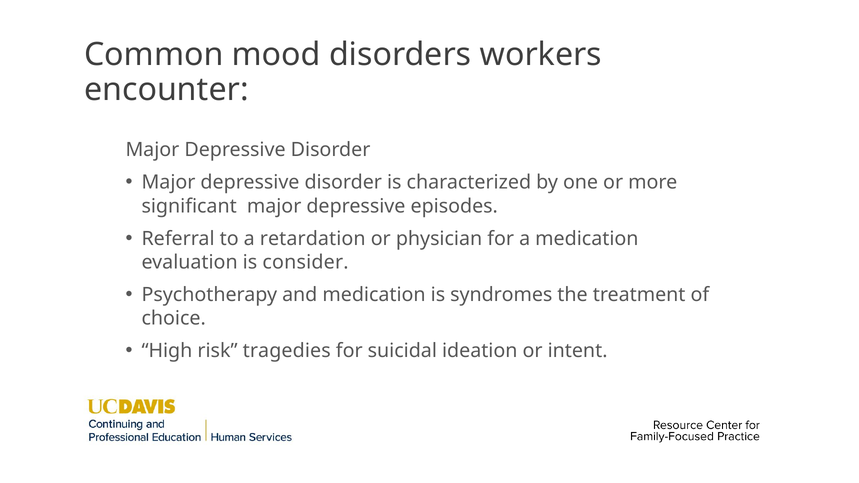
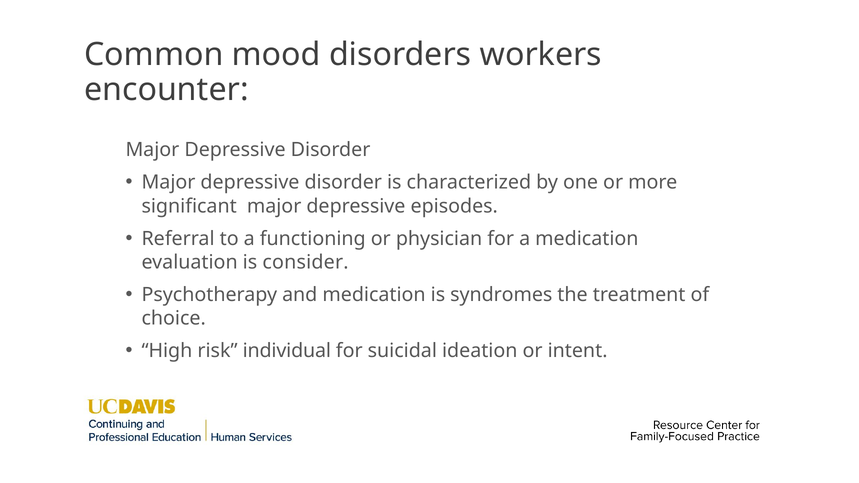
retardation: retardation -> functioning (313, 239)
tragedies: tragedies -> individual (287, 351)
